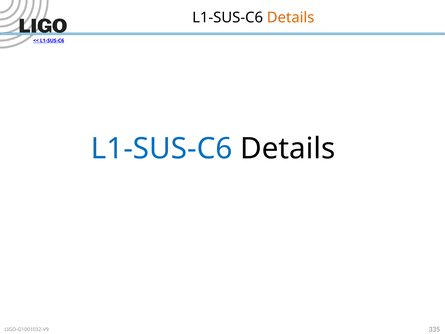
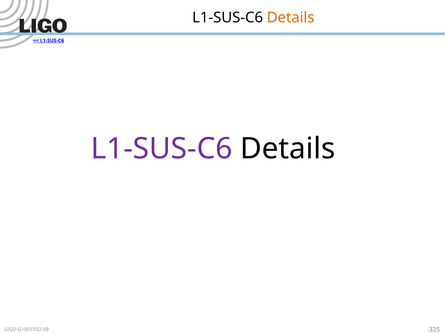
L1-SUS-C6 colour: blue -> purple (162, 149)
